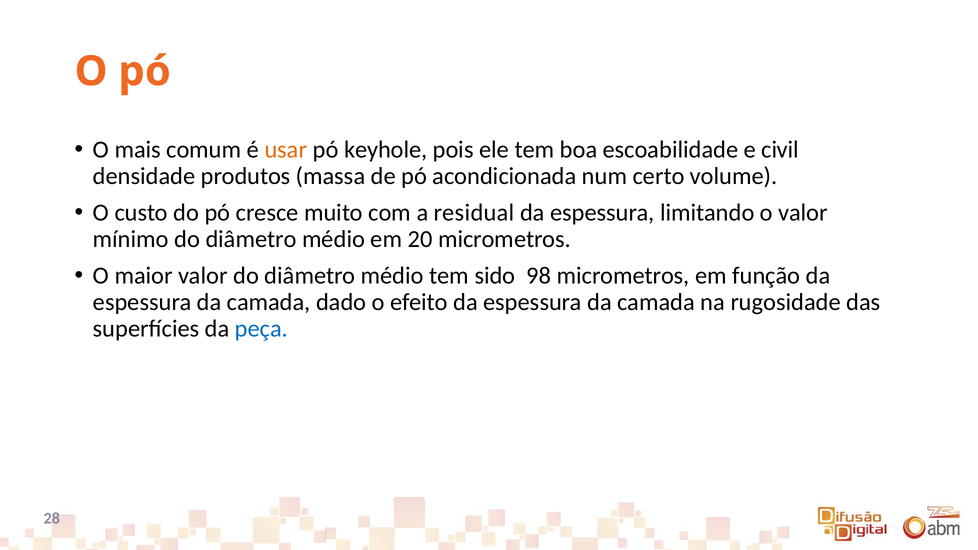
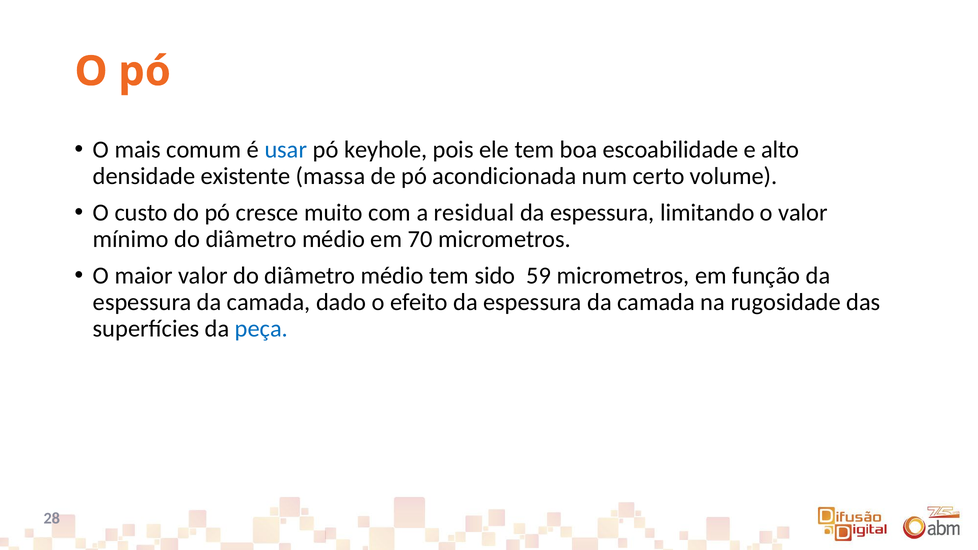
usar colour: orange -> blue (286, 150)
civil: civil -> alto (780, 150)
produtos: produtos -> existente (246, 176)
20: 20 -> 70 (420, 239)
98: 98 -> 59 (539, 276)
